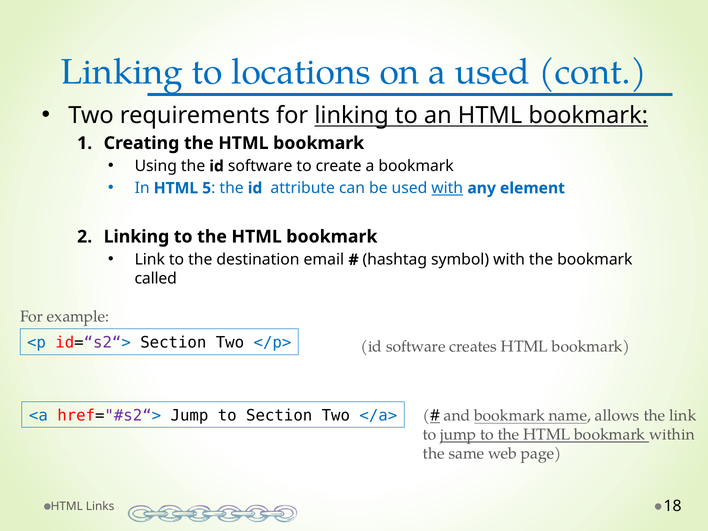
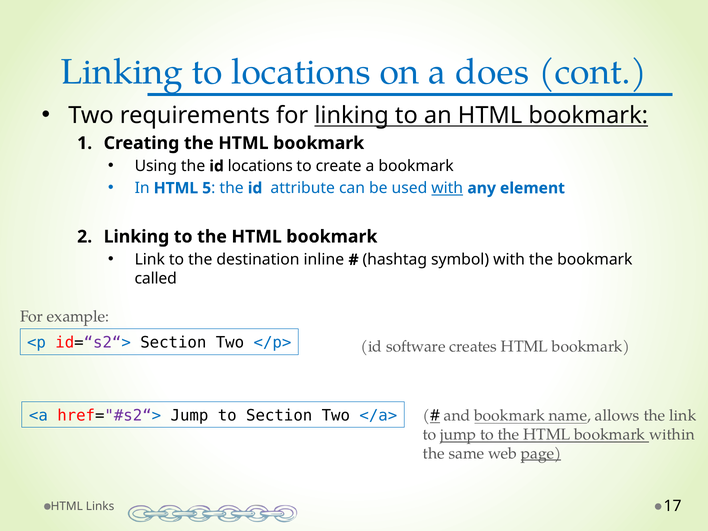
a used: used -> does (492, 72)
the id software: software -> locations (260, 166)
email: email -> inline (324, 260)
page underline: none -> present (541, 453)
18: 18 -> 17 (673, 506)
